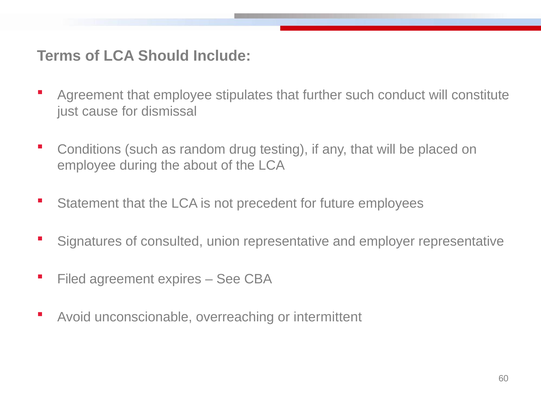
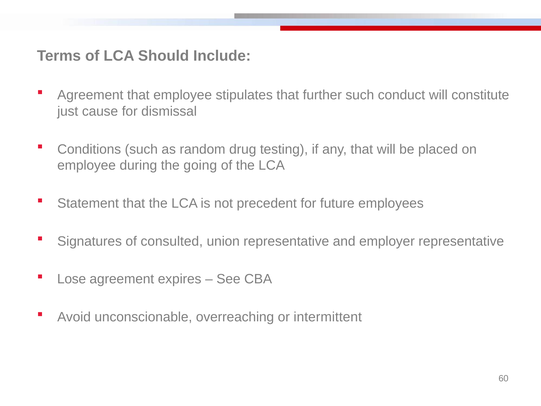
about: about -> going (200, 165)
Filed: Filed -> Lose (72, 279)
